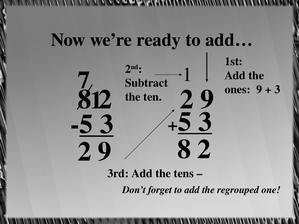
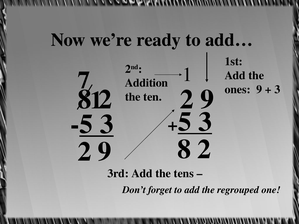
Subtract: Subtract -> Addition (146, 83)
